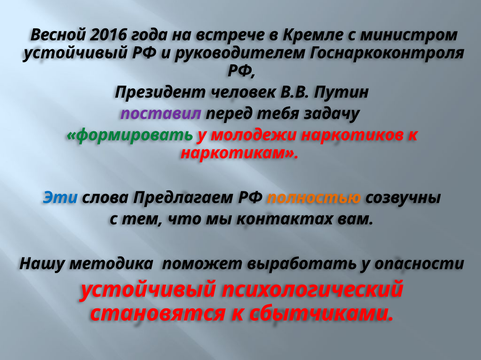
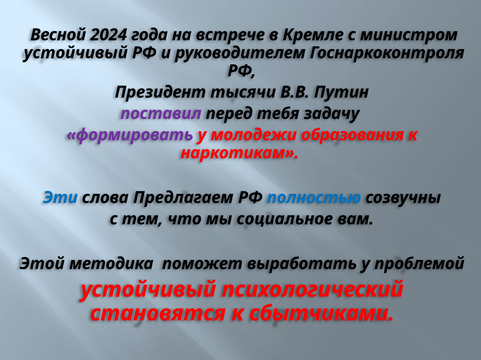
2016: 2016 -> 2024 (109, 35)
человек: человек -> тысячи (243, 92)
формировать colour: green -> purple (130, 135)
наркотиков: наркотиков -> образования (353, 135)
полностью colour: orange -> blue (314, 198)
контактах: контактах -> социальное (285, 219)
Нашу: Нашу -> Этой (42, 264)
опасности: опасности -> проблемой (419, 264)
